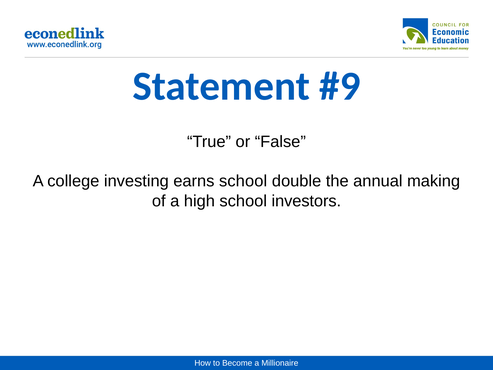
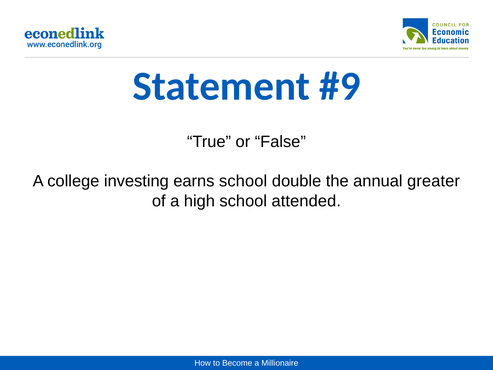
making: making -> greater (434, 181)
investors: investors -> attended (306, 201)
